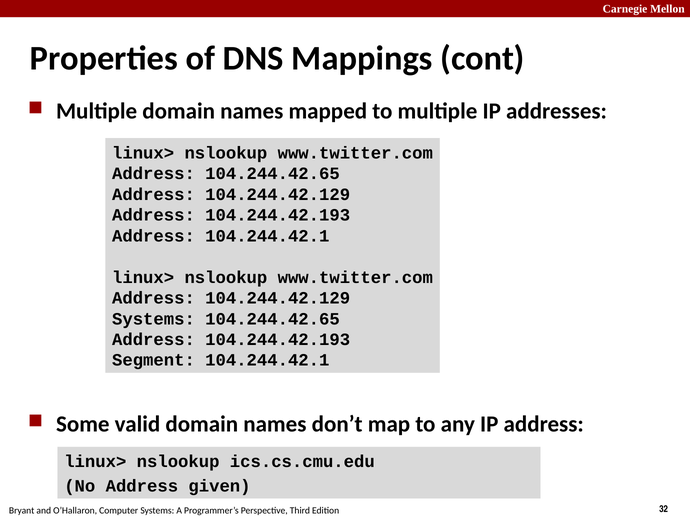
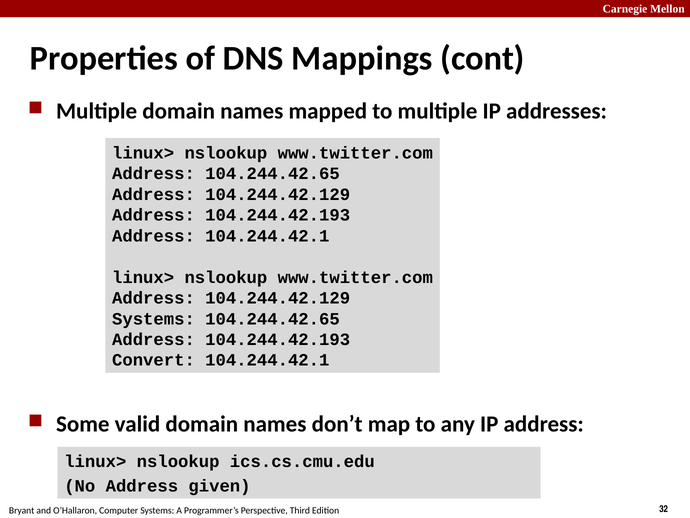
Segment: Segment -> Convert (153, 360)
